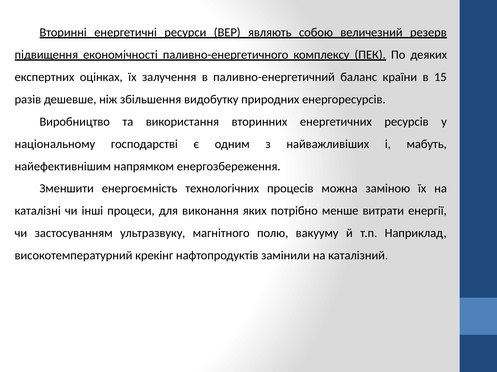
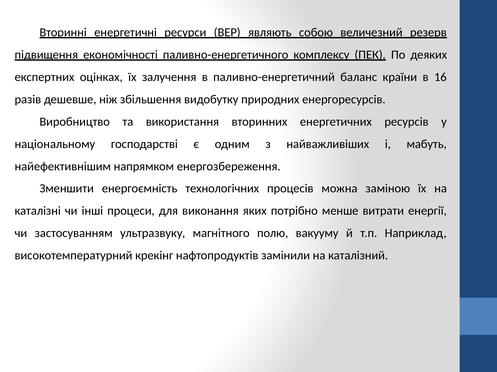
15: 15 -> 16 (440, 77)
